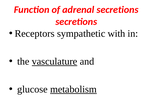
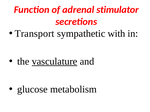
adrenal secretions: secretions -> stimulator (118, 10)
Receptors: Receptors -> Transport (35, 34)
metabolism underline: present -> none (73, 90)
